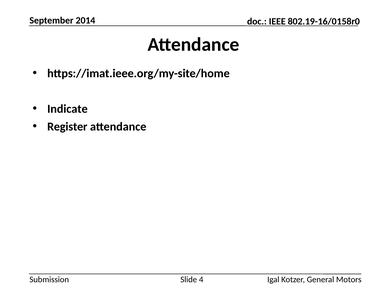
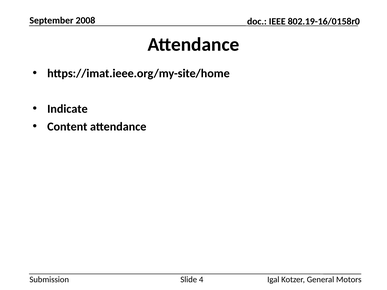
2014: 2014 -> 2008 (85, 21)
Register: Register -> Content (67, 127)
